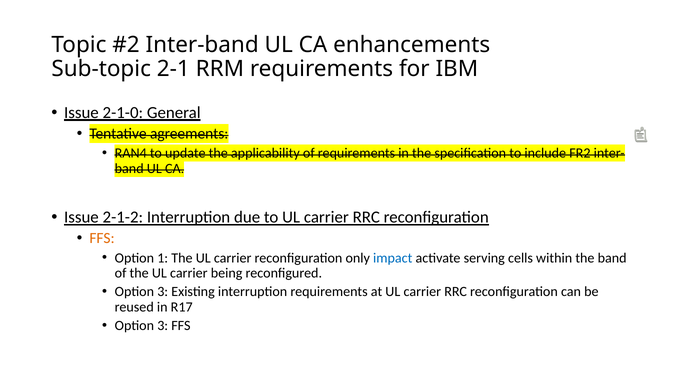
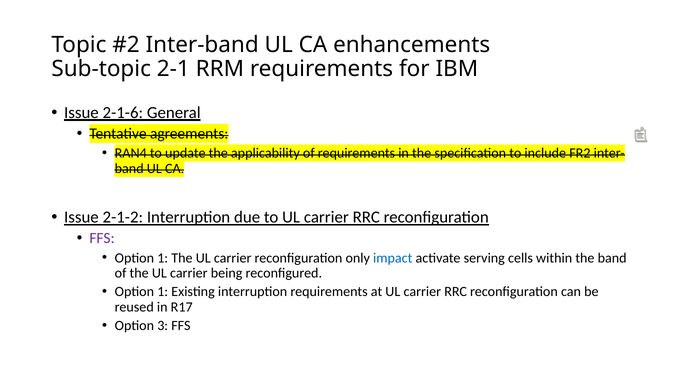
2-1-0: 2-1-0 -> 2-1-6 (123, 113)
FFS colour: orange -> purple (102, 238)
3: 3 -> 1 (163, 292)
